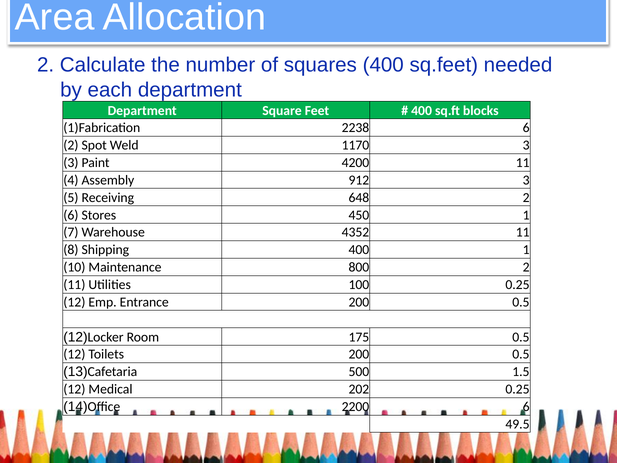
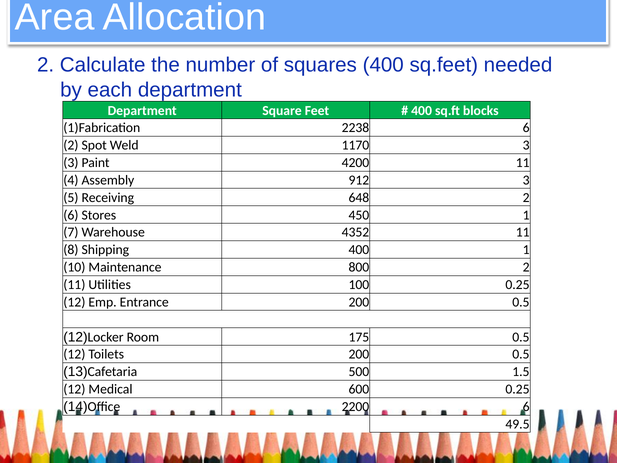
202: 202 -> 600 (359, 389)
